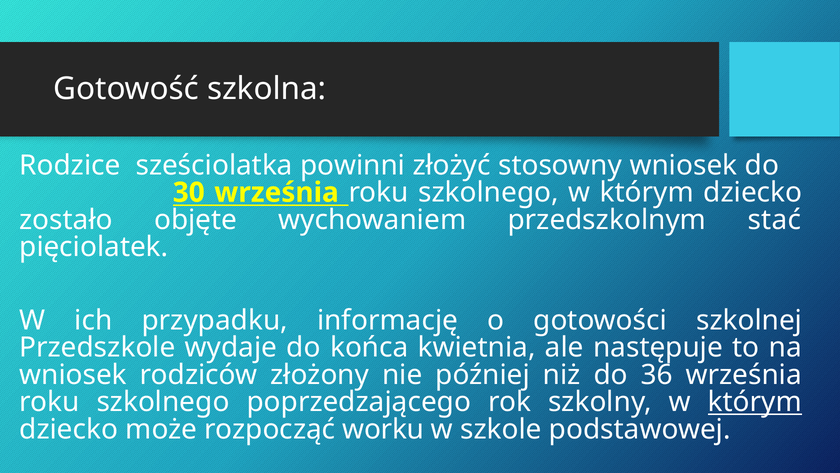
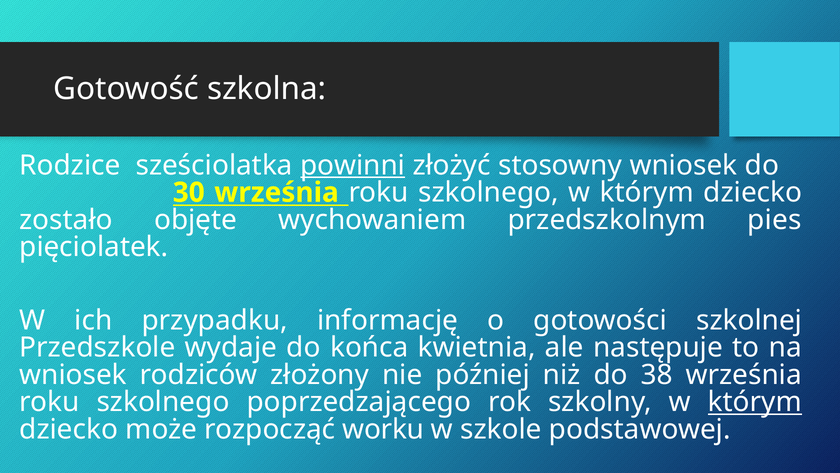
powinni underline: none -> present (353, 165)
stać: stać -> pies (775, 220)
36: 36 -> 38 (657, 374)
